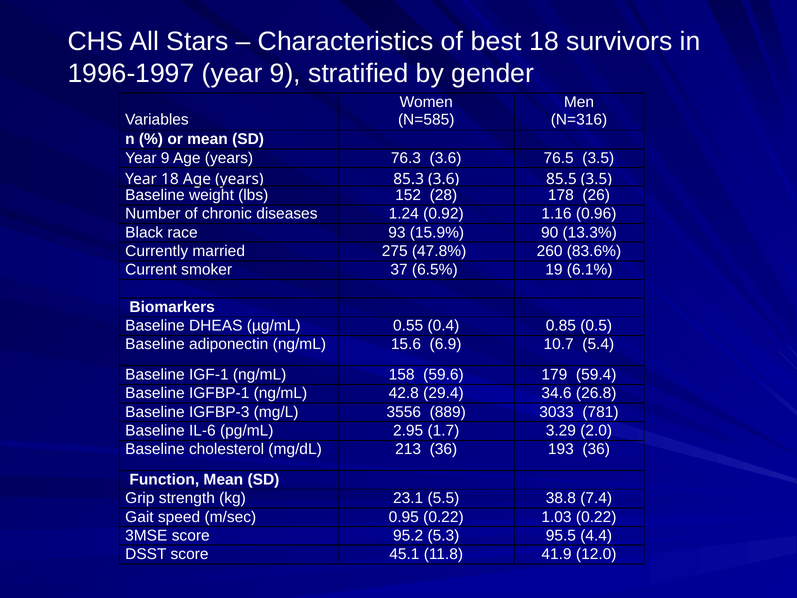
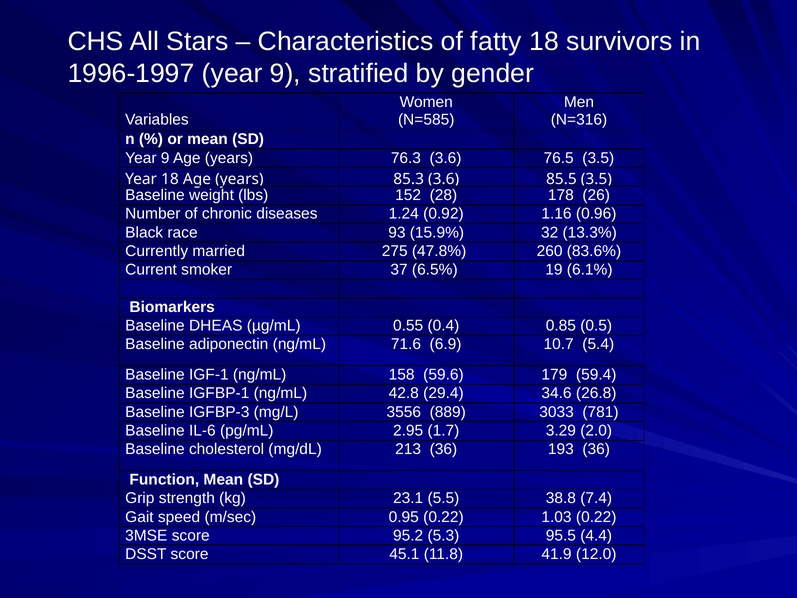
best: best -> fatty (496, 42)
90: 90 -> 32 (550, 232)
15.6: 15.6 -> 71.6 (406, 344)
